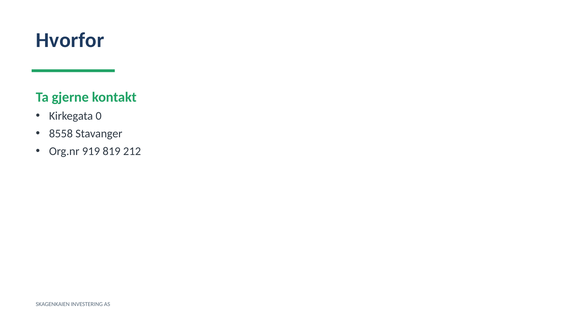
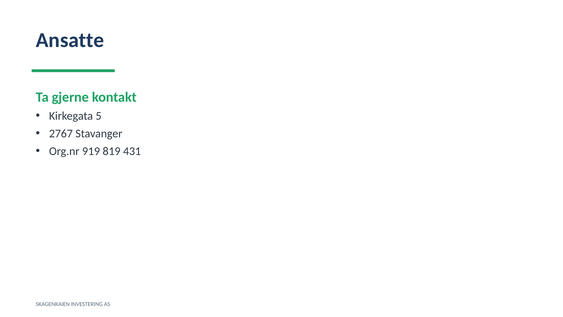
Hvorfor: Hvorfor -> Ansatte (70, 40)
0: 0 -> 5 (99, 116)
8558: 8558 -> 2767 (61, 133)
212: 212 -> 431 (132, 151)
